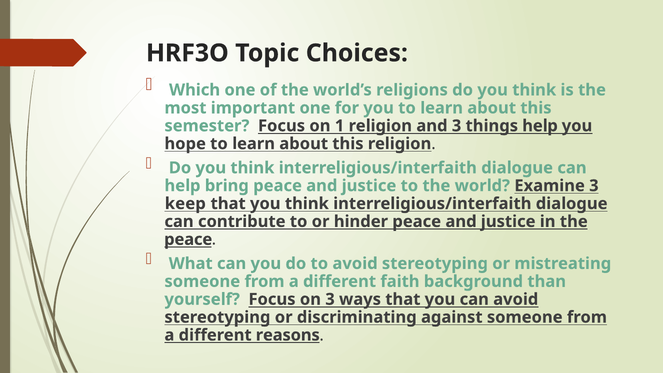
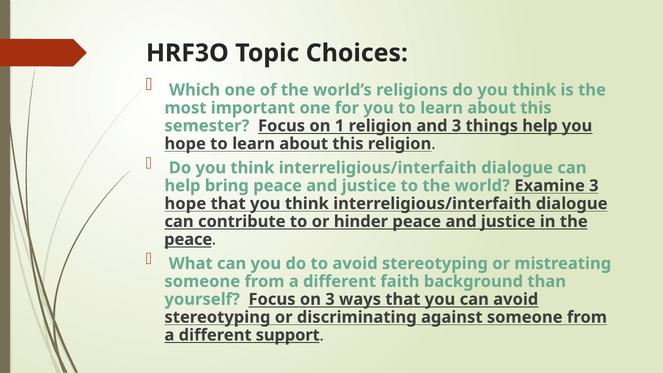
keep: keep -> hope (185, 204)
reasons: reasons -> support (288, 335)
